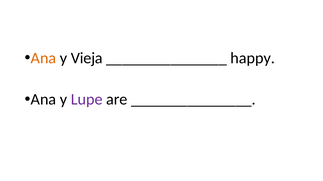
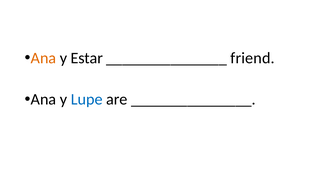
Vieja: Vieja -> Estar (87, 58)
happy: happy -> friend (253, 58)
Lupe colour: purple -> blue (87, 100)
